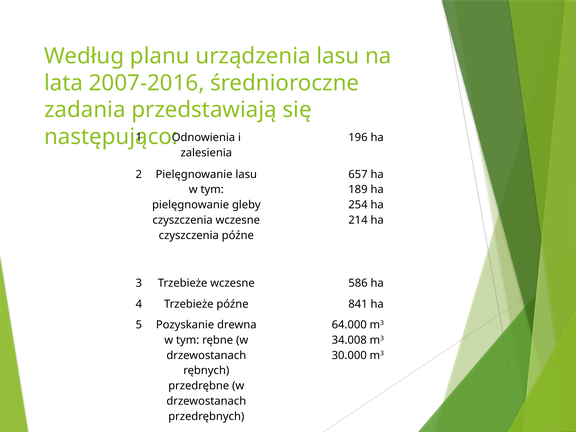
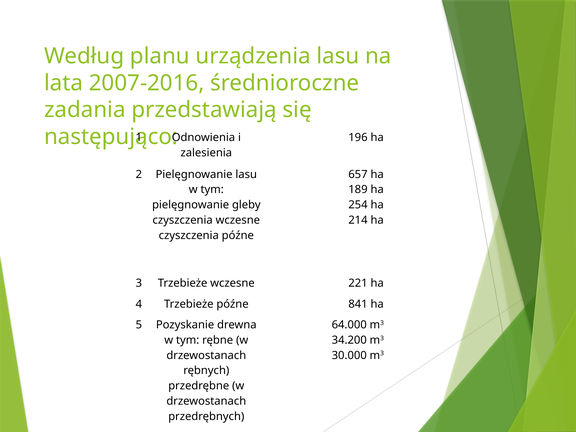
586: 586 -> 221 (358, 283)
34.008: 34.008 -> 34.200 (349, 340)
